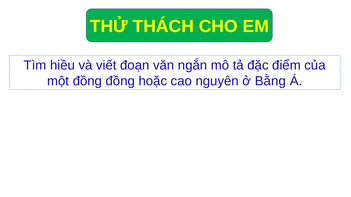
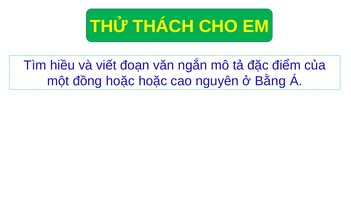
đồng đồng: đồng -> hoặc (120, 81)
